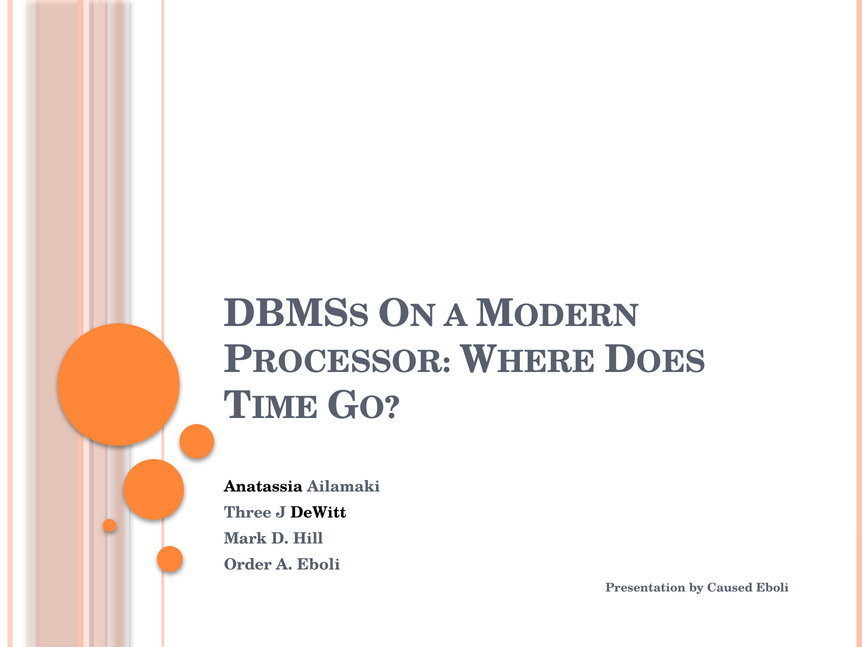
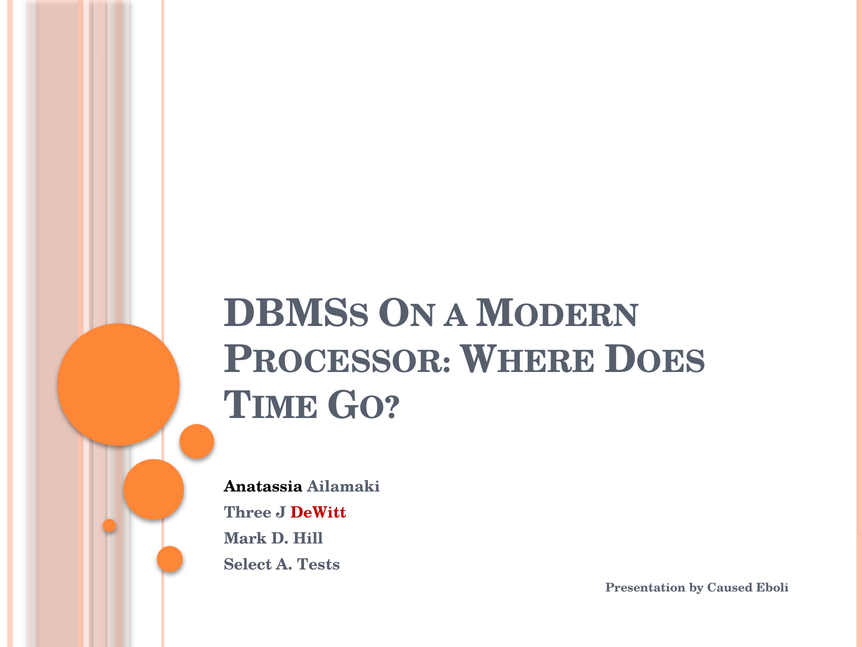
DeWitt colour: black -> red (318, 512)
Order: Order -> Select (248, 564)
A Eboli: Eboli -> Tests (319, 564)
